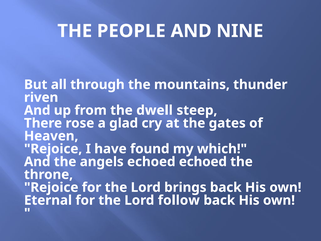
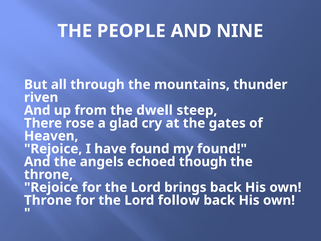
my which: which -> found (222, 149)
echoed echoed: echoed -> though (203, 162)
Eternal: Eternal -> Throne (48, 200)
